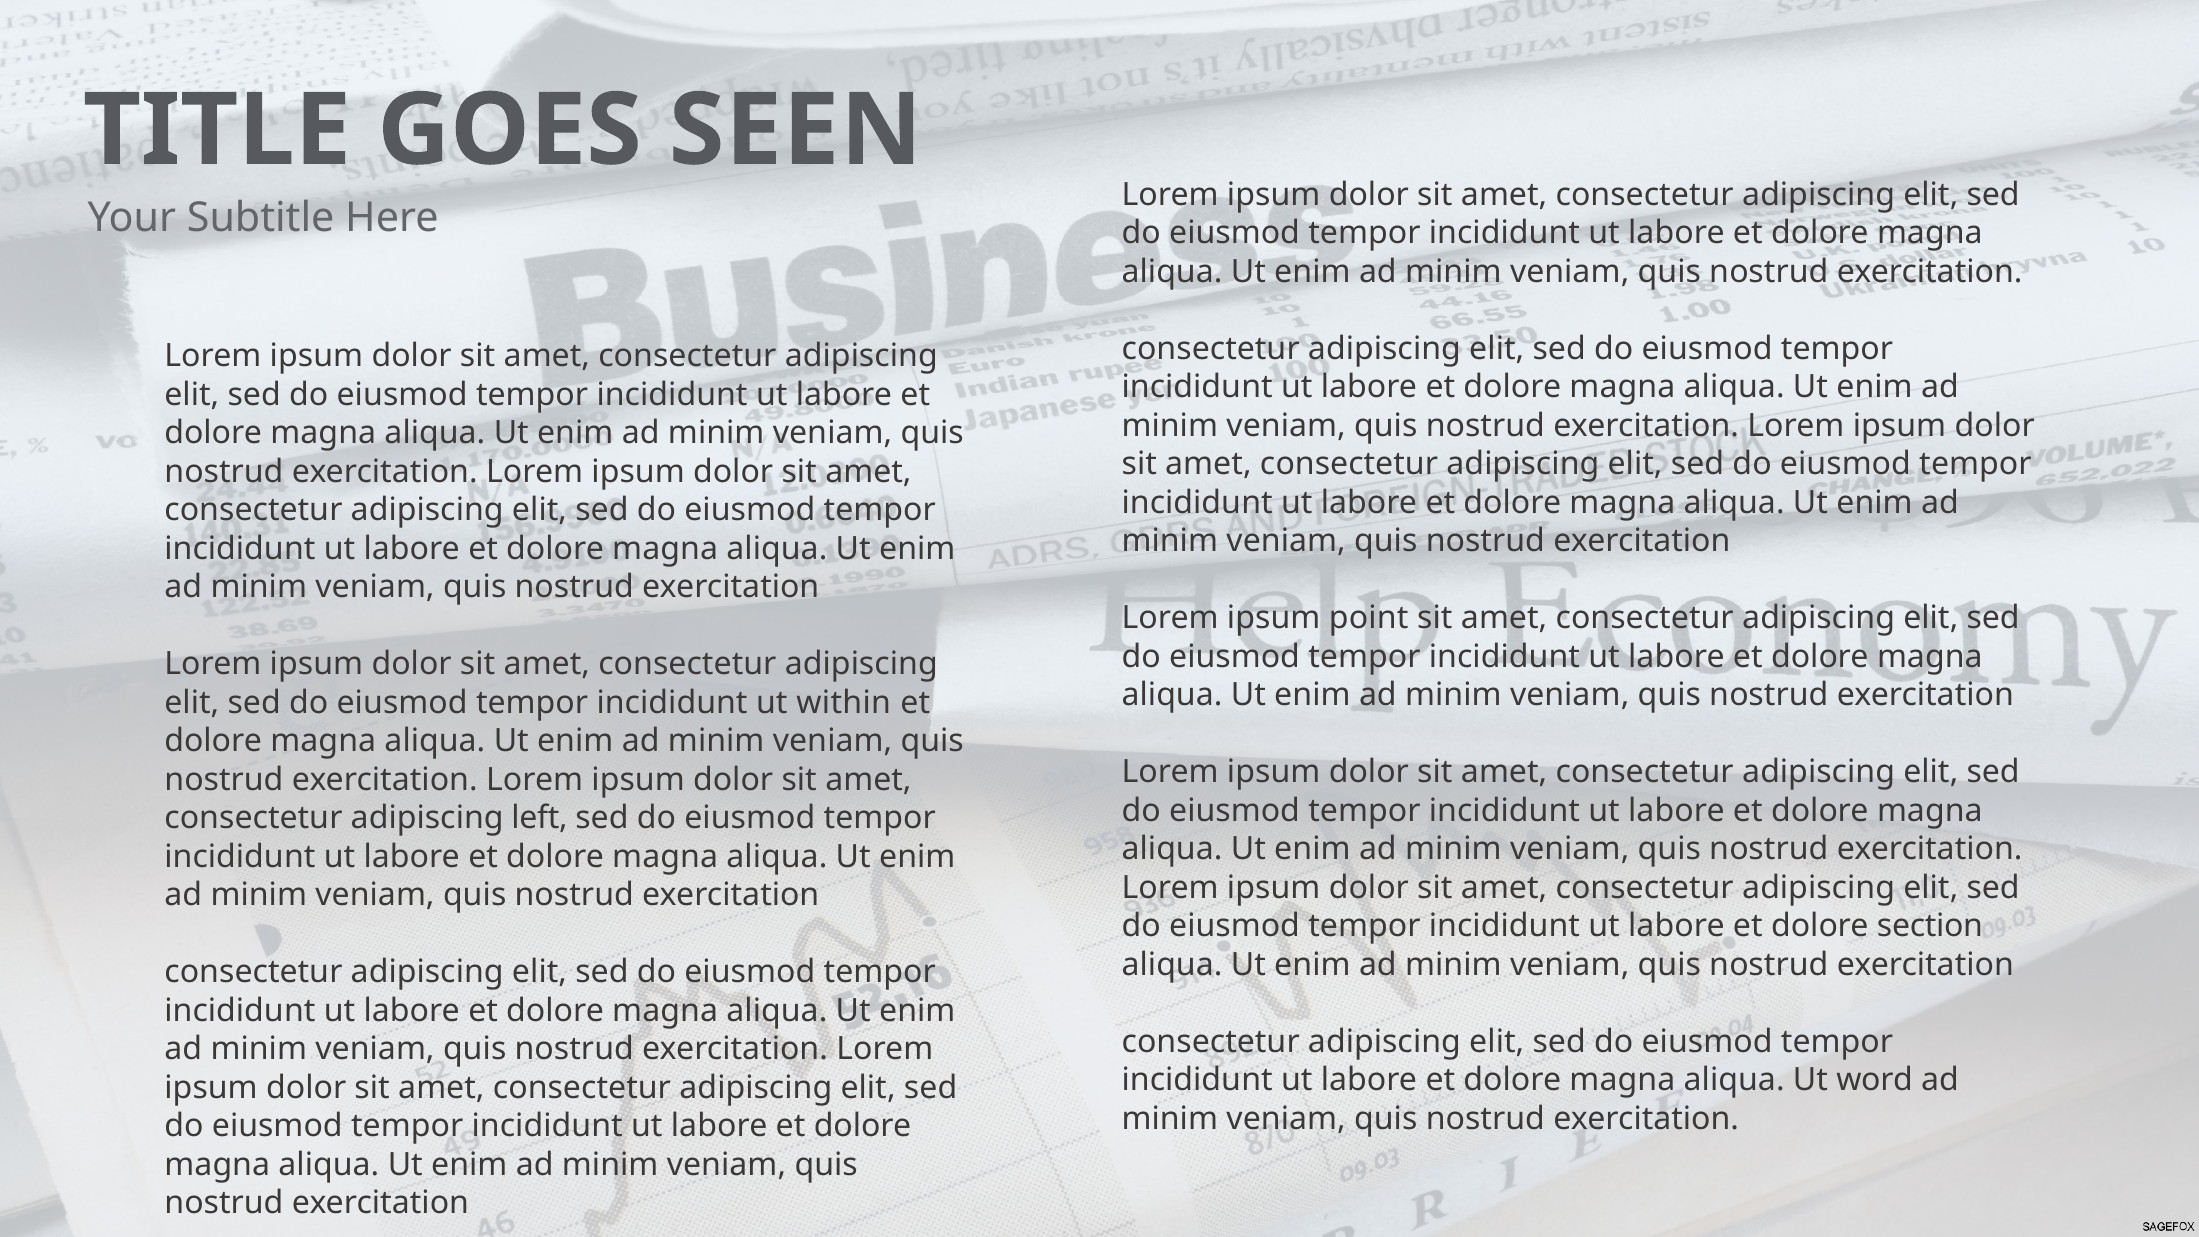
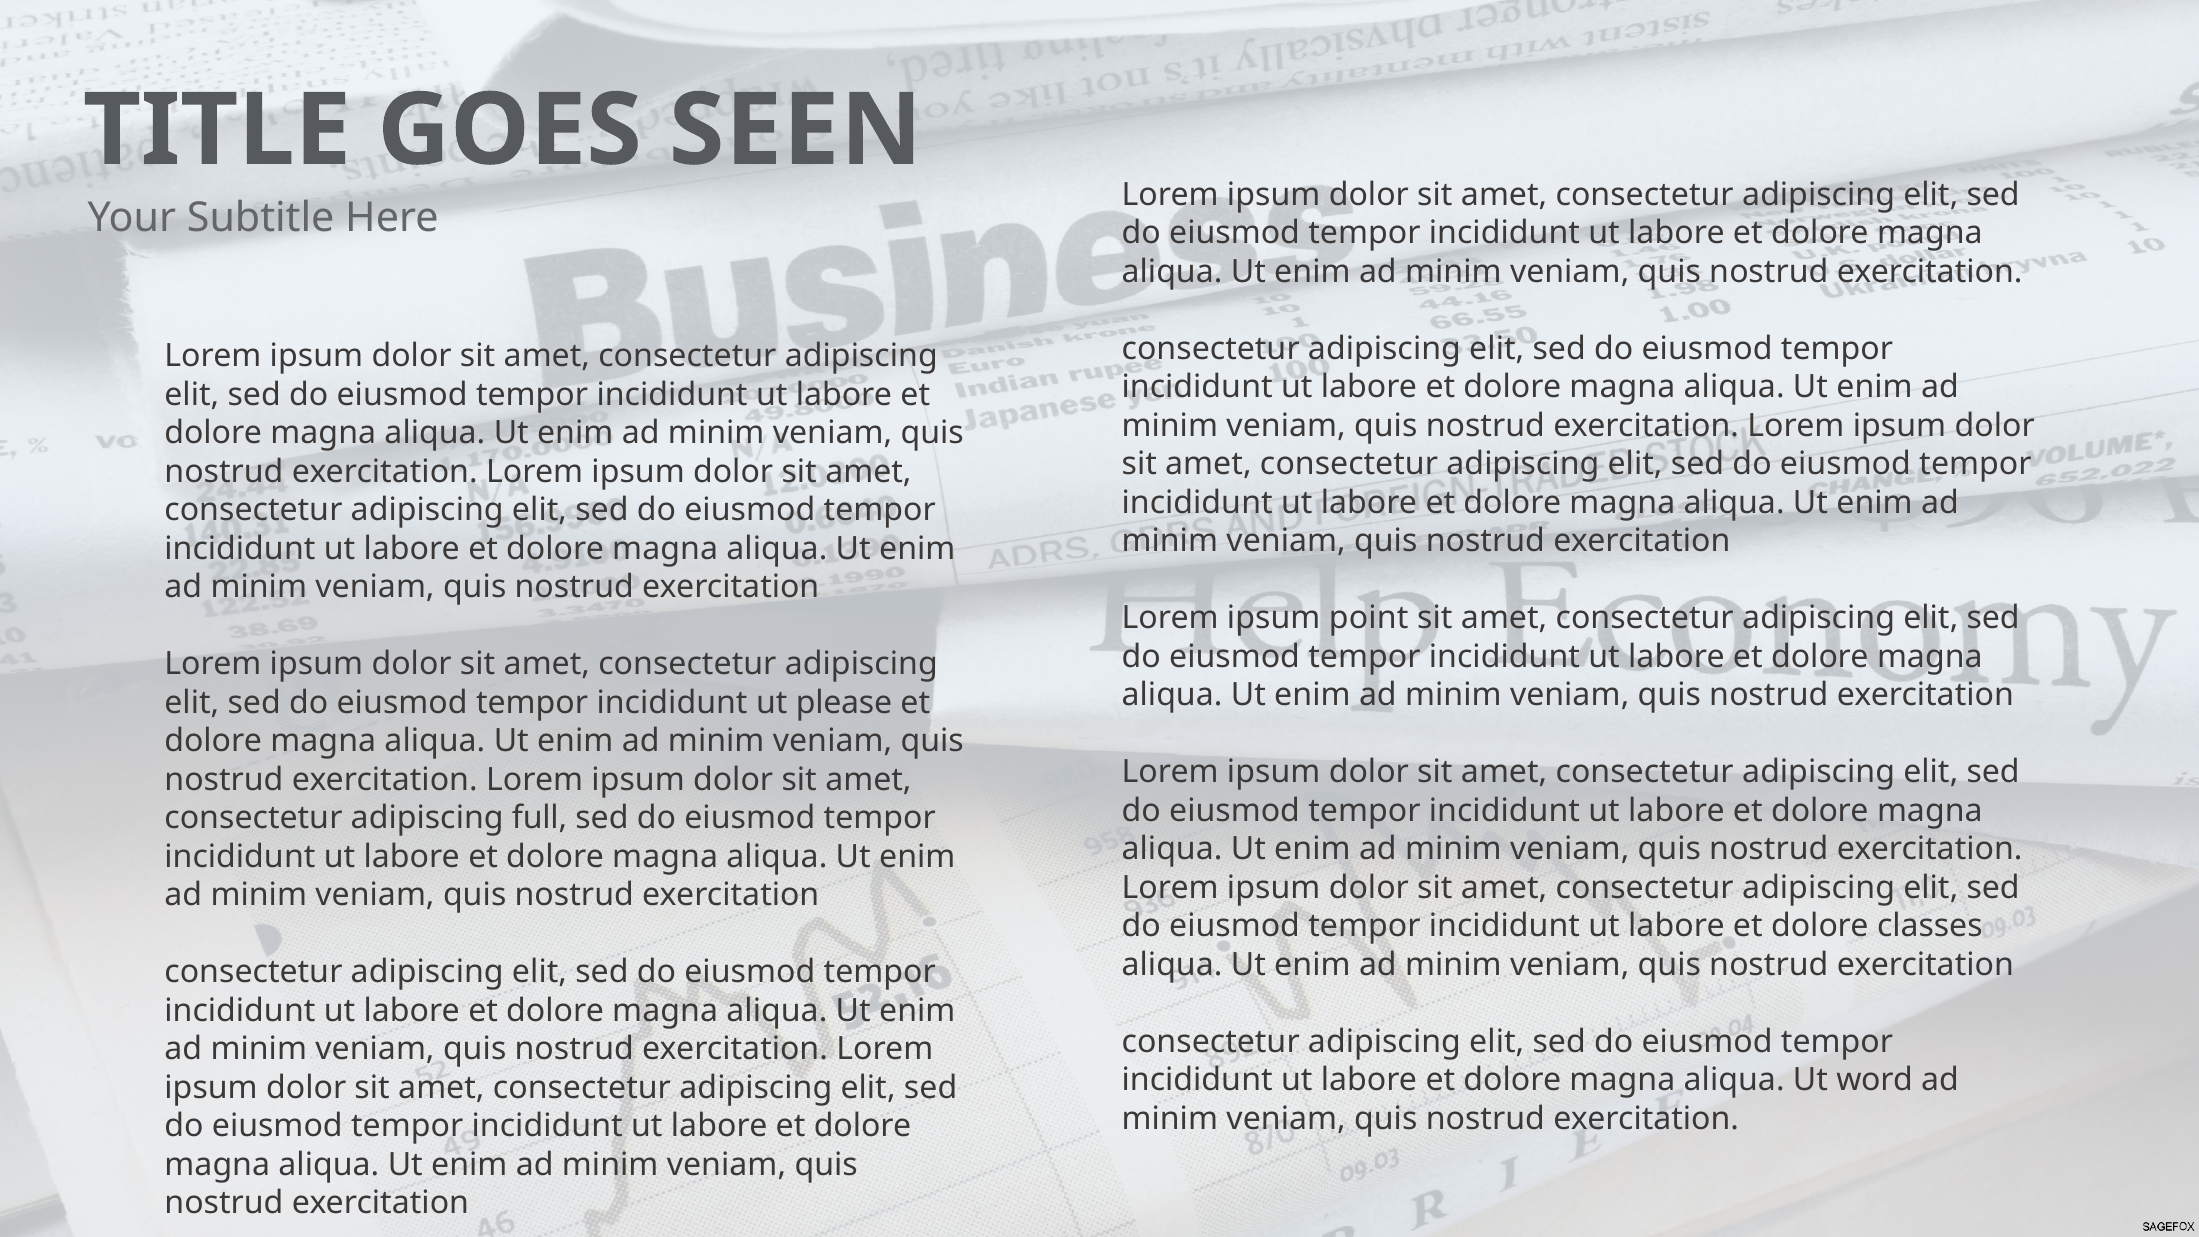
within: within -> please (844, 703)
left: left -> full (540, 818)
section: section -> classes (1930, 926)
